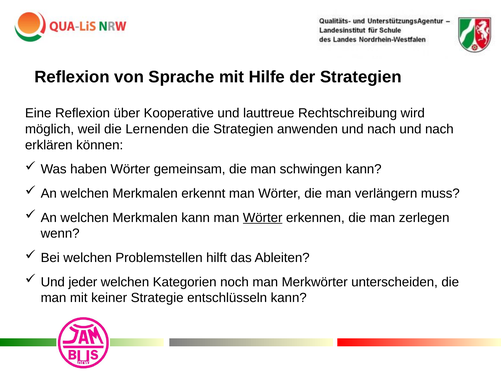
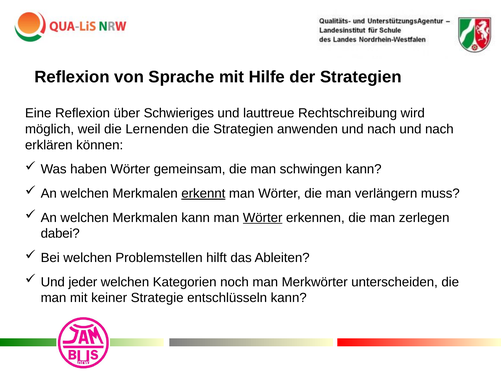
Kooperative: Kooperative -> Schwieriges (179, 113)
erkennt underline: none -> present (203, 193)
wenn: wenn -> dabei (60, 233)
